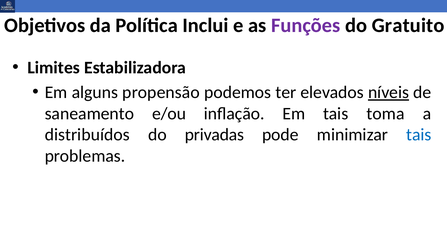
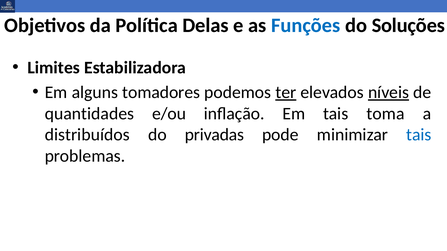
Inclui: Inclui -> Delas (206, 26)
Funções colour: purple -> blue (306, 26)
Gratuito: Gratuito -> Soluções (408, 26)
propensão: propensão -> tomadores (161, 93)
ter underline: none -> present (286, 93)
saneamento: saneamento -> quantidades (89, 114)
